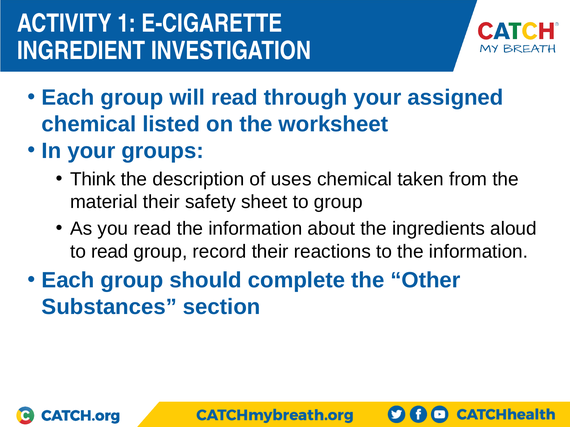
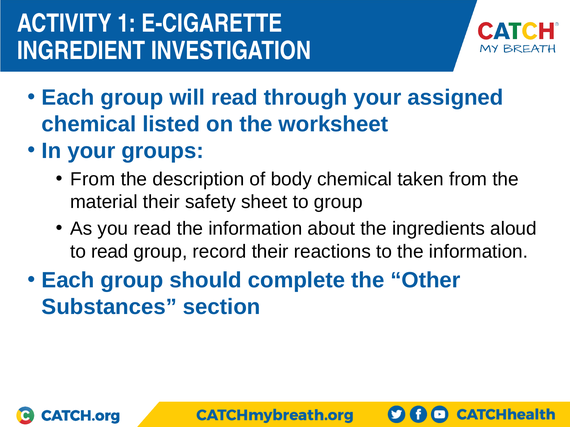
Think: Think -> From (93, 179)
uses: uses -> body (291, 179)
